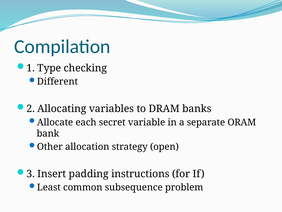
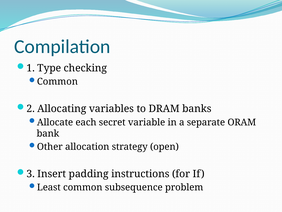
Different: Different -> Common (57, 81)
